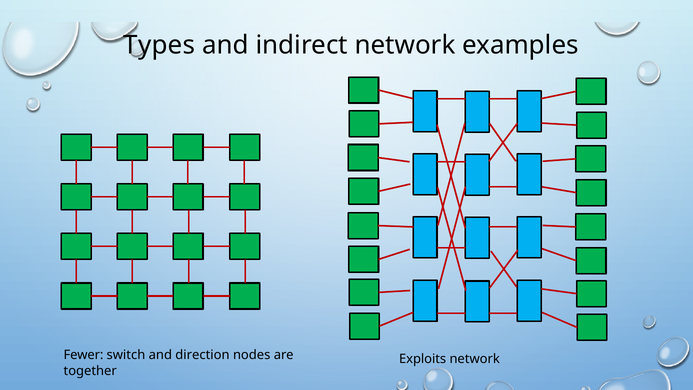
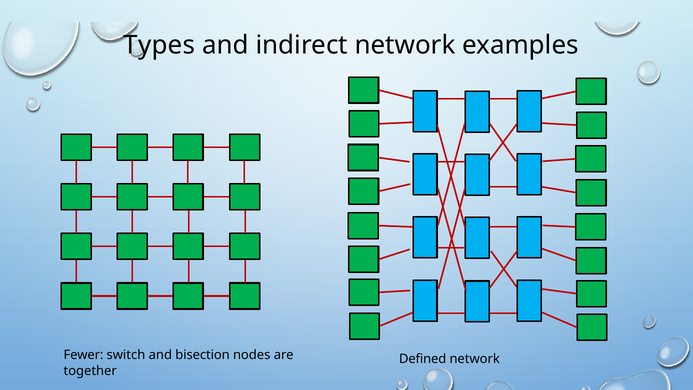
direction: direction -> bisection (203, 355)
Exploits: Exploits -> Defined (423, 359)
